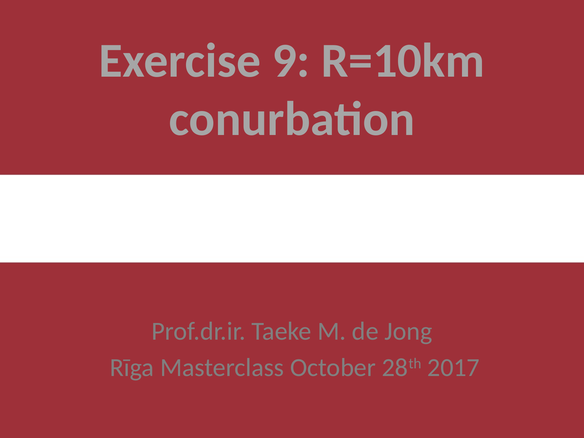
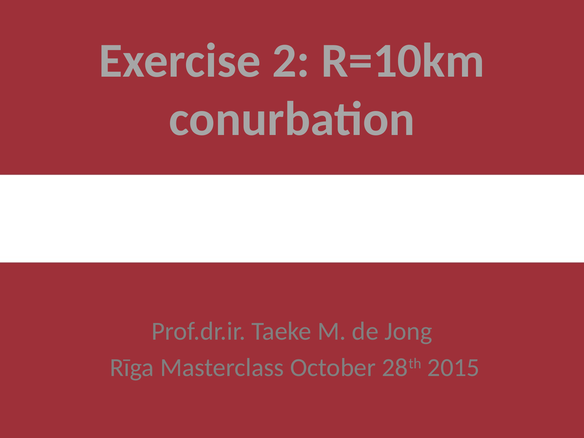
9: 9 -> 2 (291, 61)
2017: 2017 -> 2015 (453, 368)
